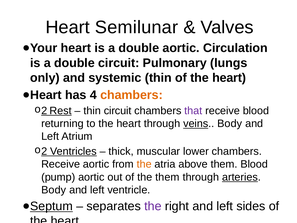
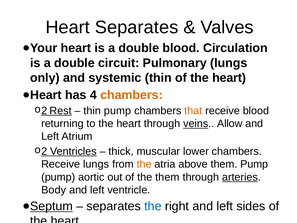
Heart Semilunar: Semilunar -> Separates (137, 27)
double aortic: aortic -> blood (181, 48)
thin circuit: circuit -> pump (118, 111)
that colour: purple -> orange (193, 111)
veins Body: Body -> Allow (230, 123)
Receive aortic: aortic -> lungs (96, 164)
them Blood: Blood -> Pump (254, 164)
the colour: purple -> blue (153, 206)
